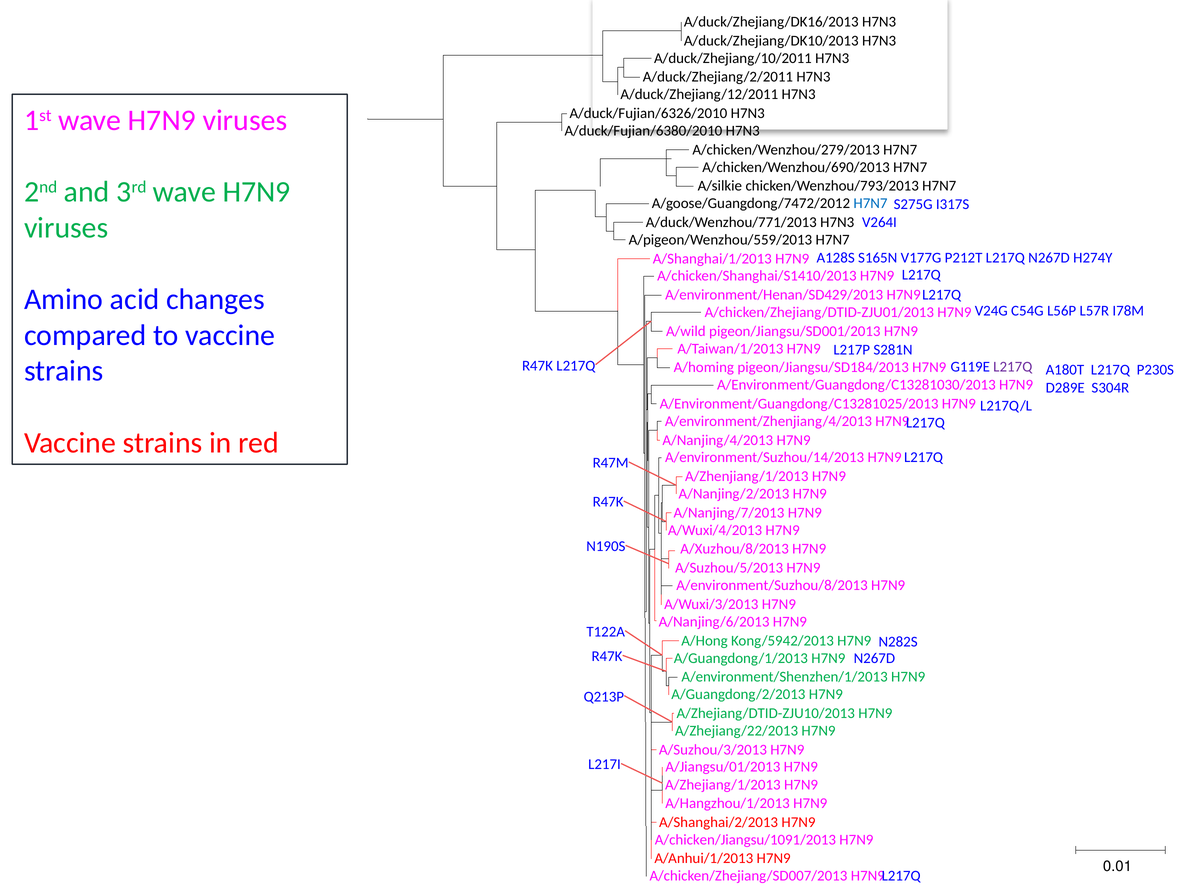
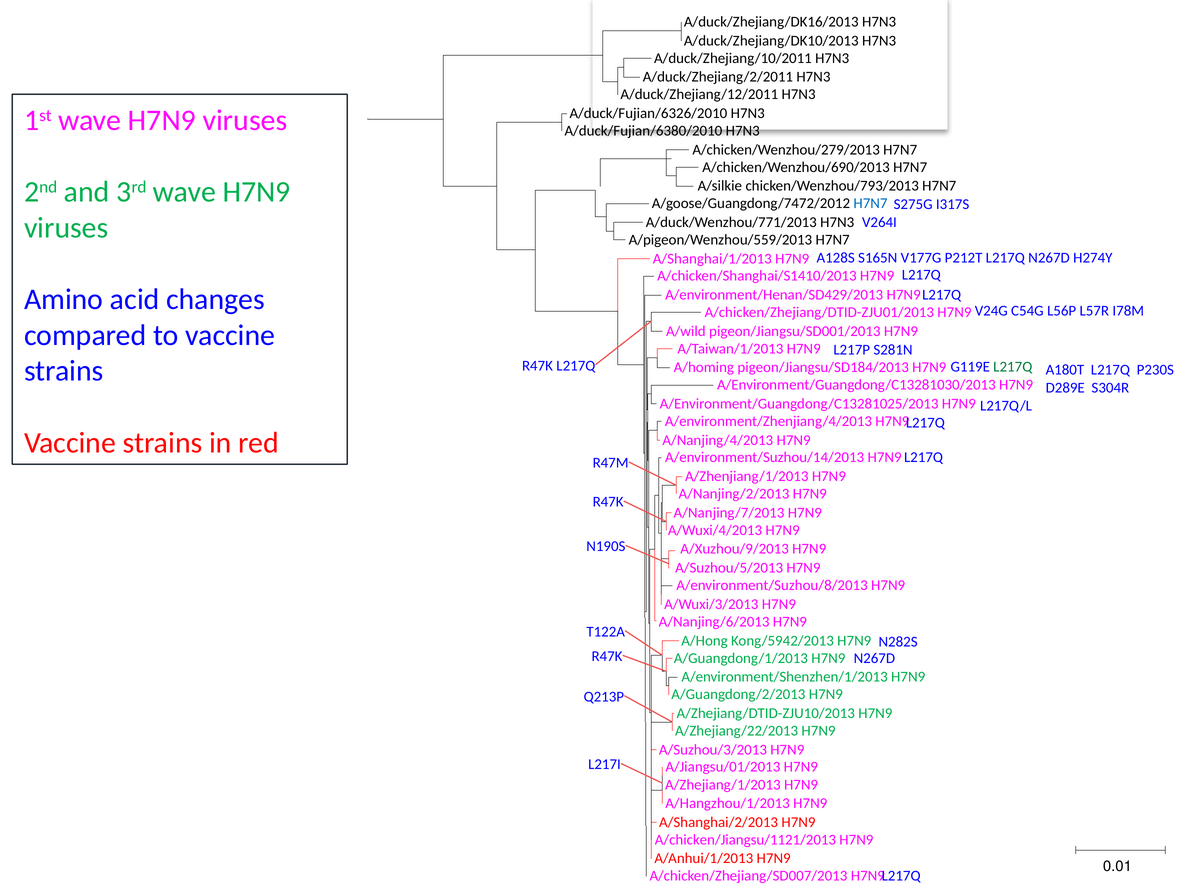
L217Q colour: purple -> green (1013, 367)
A/Xuzhou/8/2013: A/Xuzhou/8/2013 -> A/Xuzhou/9/2013 (735, 549)
A/chicken/Jiangsu/1091/2013: A/chicken/Jiangsu/1091/2013 -> A/chicken/Jiangsu/1121/2013 (745, 840)
